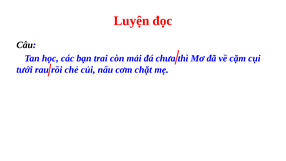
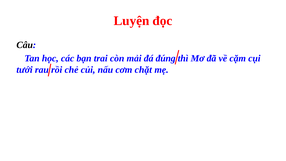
chưa: chưa -> đúng (166, 58)
